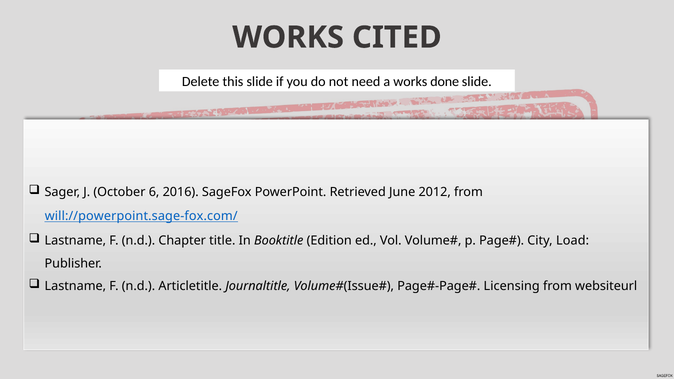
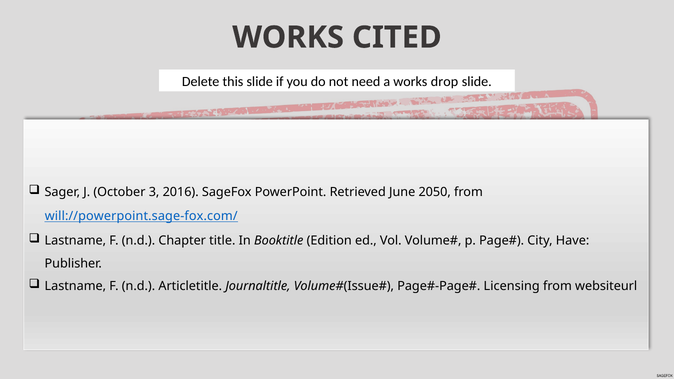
done: done -> drop (445, 81)
6: 6 -> 3 (154, 192)
2012: 2012 -> 2050 (435, 192)
Load: Load -> Have (573, 241)
